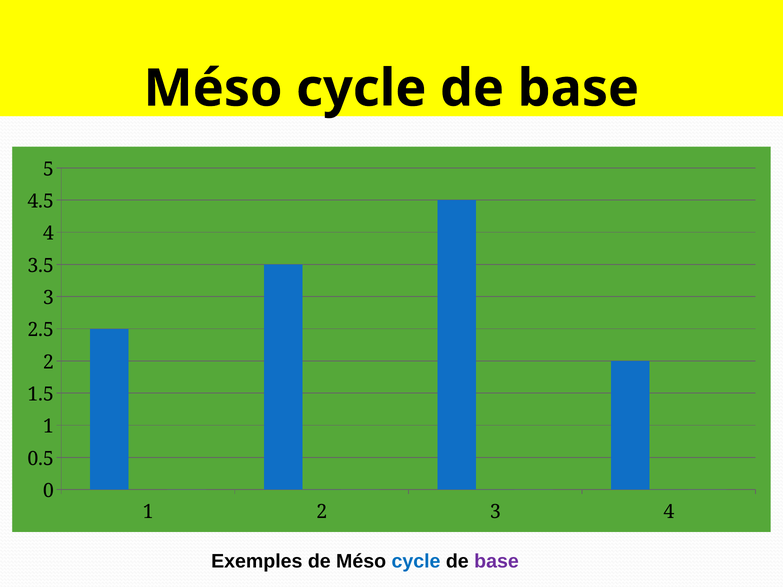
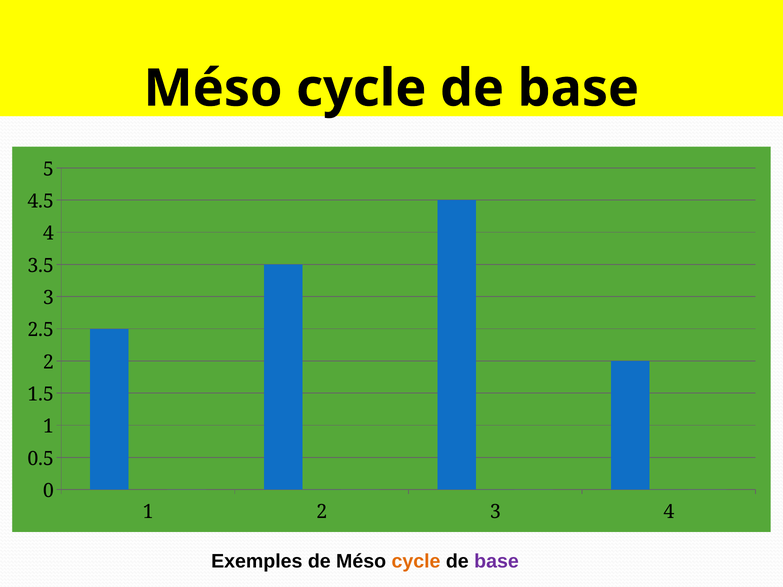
cycle colour: blue -> orange (416, 562)
